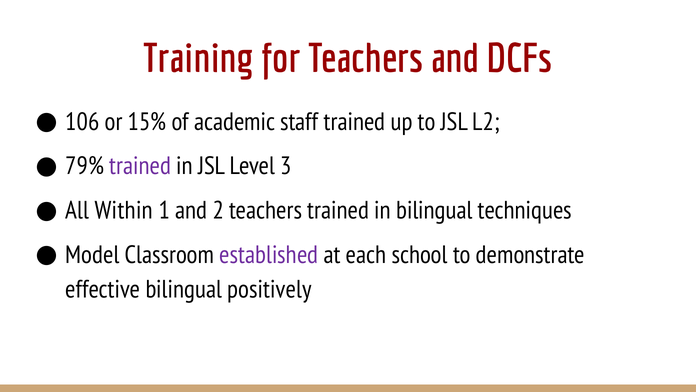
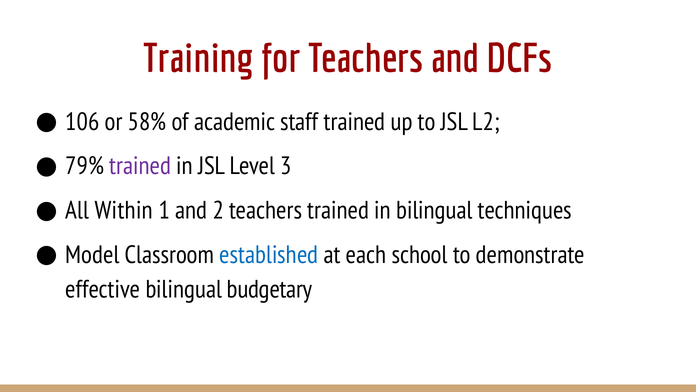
15%: 15% -> 58% (147, 122)
established colour: purple -> blue (269, 255)
positively: positively -> budgetary (270, 289)
